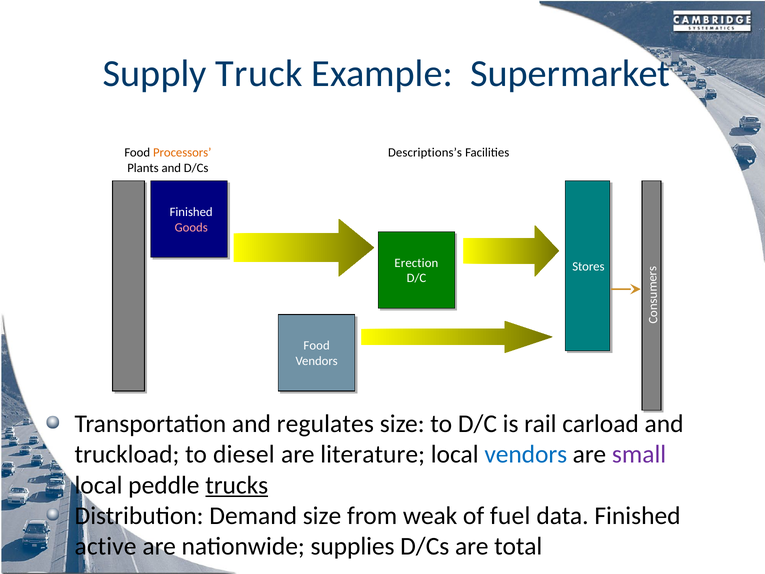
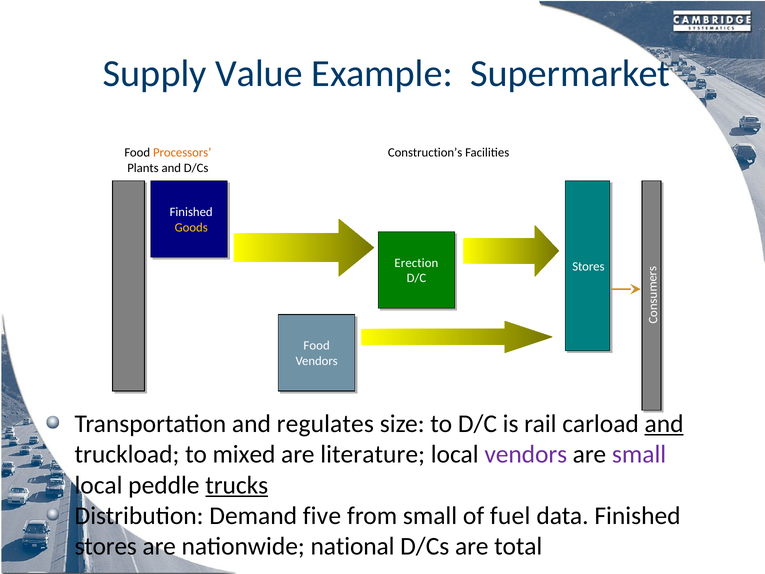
Truck: Truck -> Value (259, 73)
Descriptions’s: Descriptions’s -> Construction’s (425, 153)
Goods colour: pink -> yellow (191, 227)
and underline: none -> present (664, 424)
diesel: diesel -> mixed (244, 454)
vendors colour: blue -> purple (526, 454)
Demand size: size -> five (322, 515)
from weak: weak -> small (430, 515)
active: active -> stores (106, 546)
supplies: supplies -> national (353, 546)
